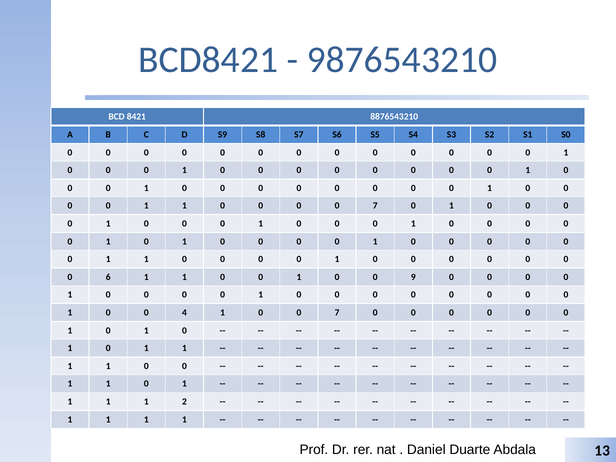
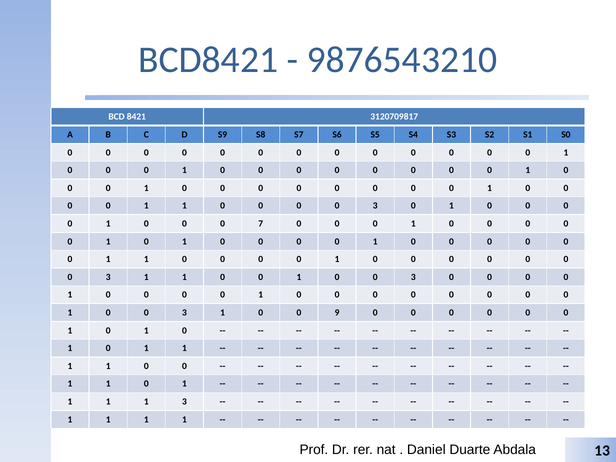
8876543210: 8876543210 -> 3120709817 (394, 117)
7: 7 -> 3 (375, 206)
1: 1 -> 7 (261, 224)
6: 6 -> 3 (108, 277)
9: 9 -> 3 (413, 277)
4: 4 -> 3 (184, 313)
1 0 0 7: 7 -> 9 (337, 313)
1 2: 2 -> 3 (184, 402)
